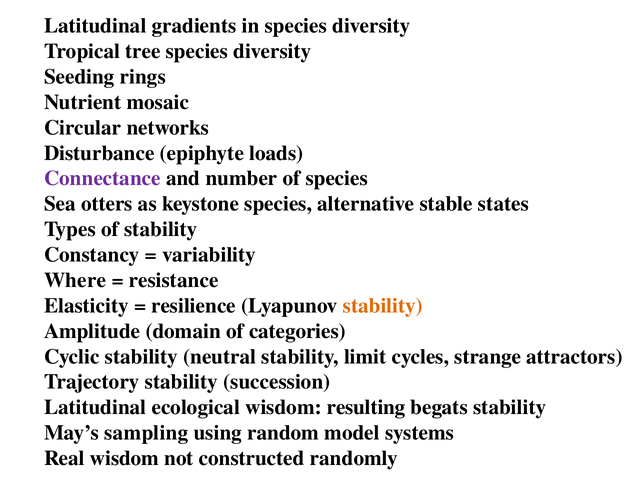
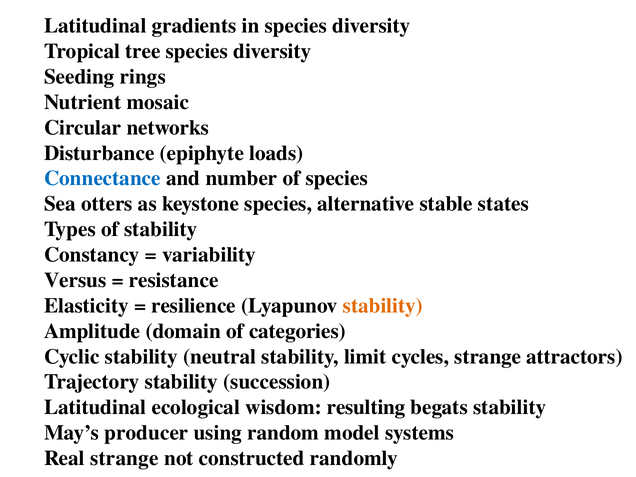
Connectance colour: purple -> blue (102, 178)
Where: Where -> Versus (75, 280)
sampling: sampling -> producer (146, 433)
Real wisdom: wisdom -> strange (124, 458)
